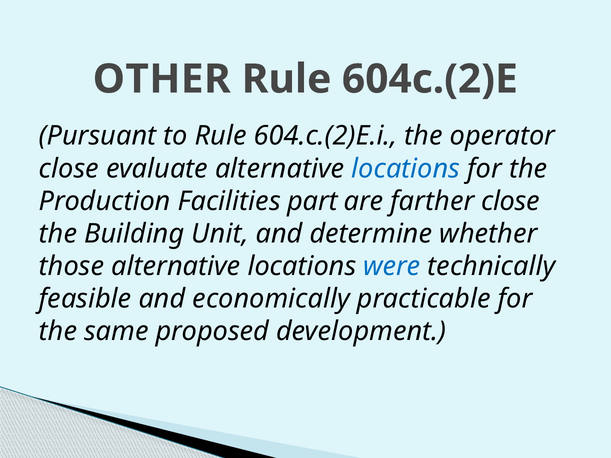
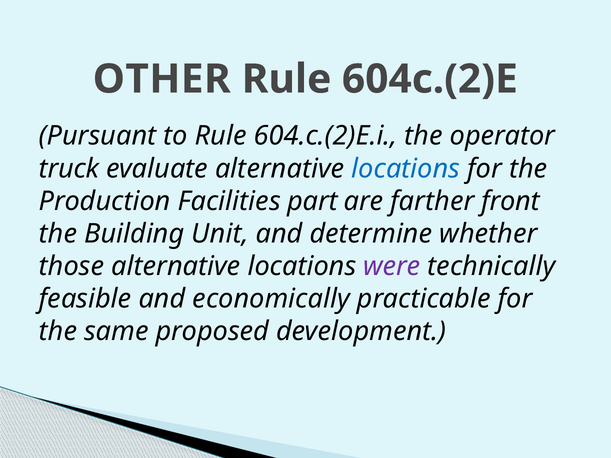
close: close -> truck (69, 169)
farther close: close -> front (511, 201)
were colour: blue -> purple (392, 266)
